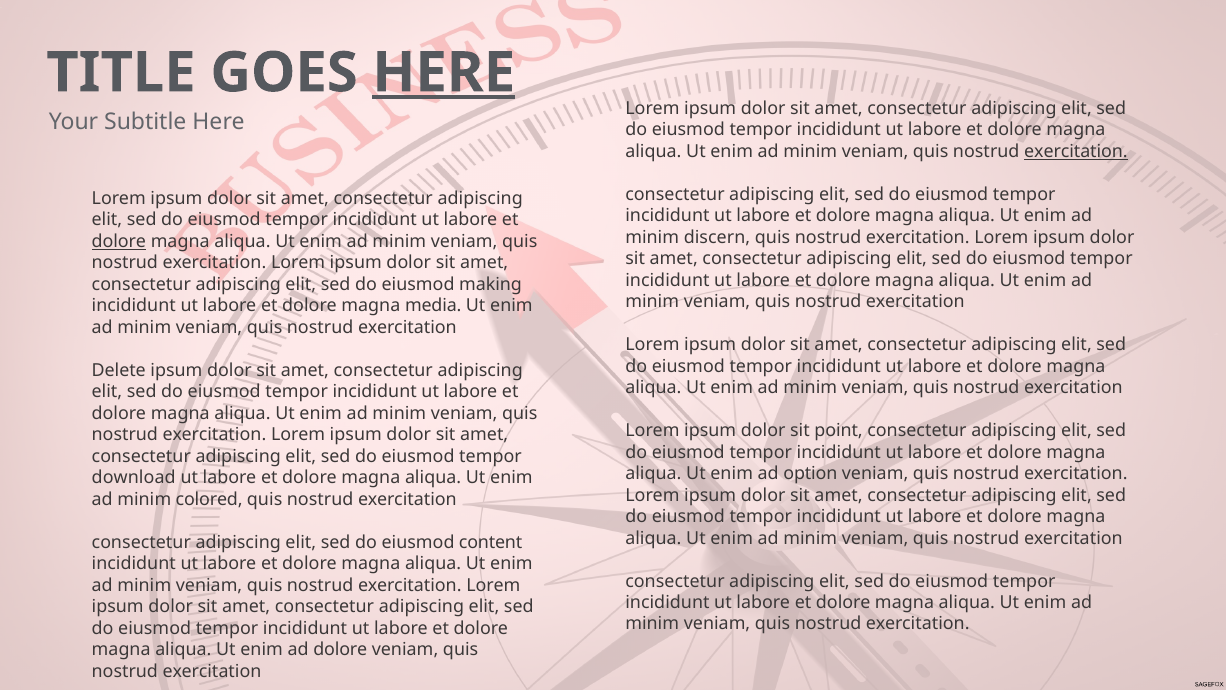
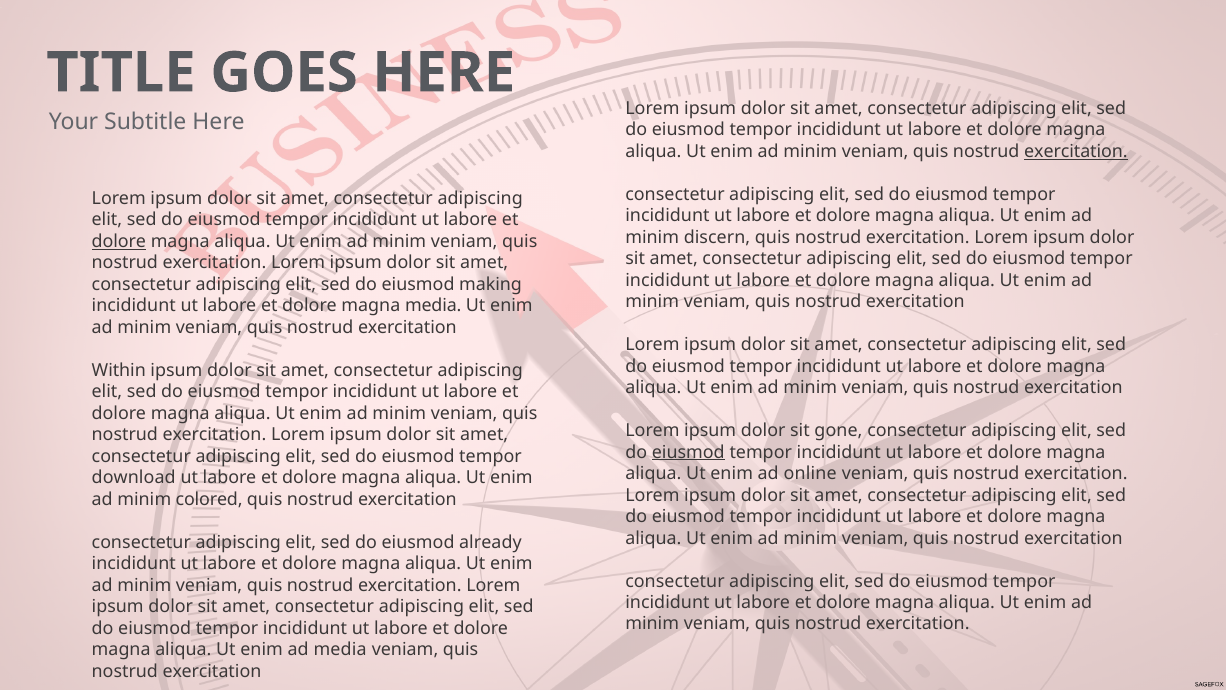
HERE underline: present -> none (444, 73)
Delete: Delete -> Within (119, 370)
point: point -> gone (838, 431)
eiusmod underline: none -> present (688, 452)
option: option -> online (810, 473)
content: content -> already (490, 542)
ad dolore: dolore -> media (340, 649)
